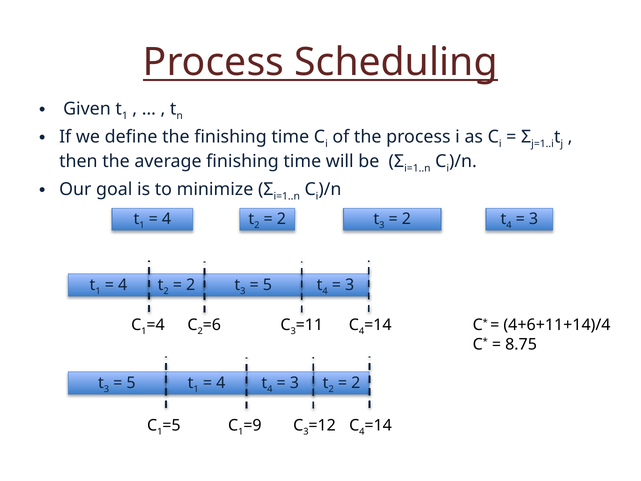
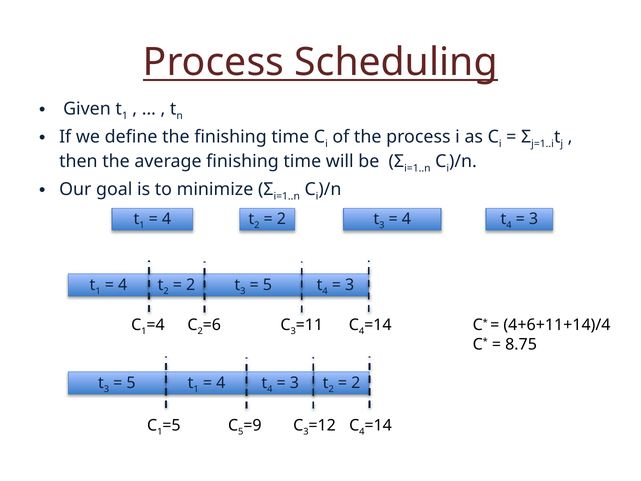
2: 2 -> 4 (406, 219)
1: 1 -> 5 (241, 431)
